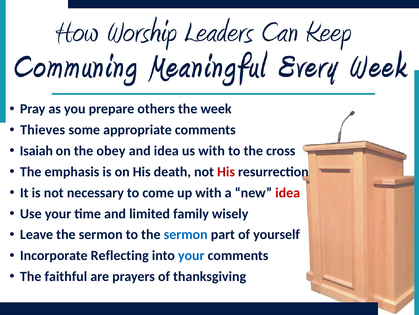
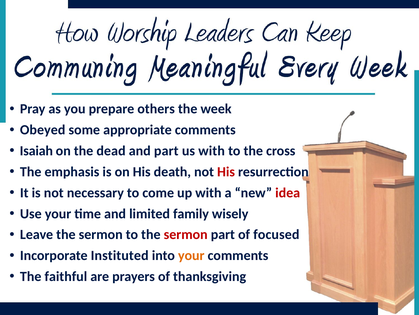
Thieves: Thieves -> Obeyed (43, 130)
obey: obey -> dead (111, 151)
and idea: idea -> part (166, 151)
sermon colour: blue -> red (186, 234)
yourself: yourself -> focused (276, 234)
Reflecting: Reflecting -> Instituted (120, 255)
your colour: blue -> orange (191, 255)
